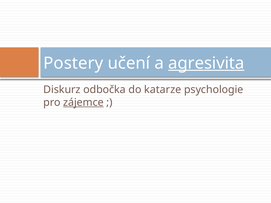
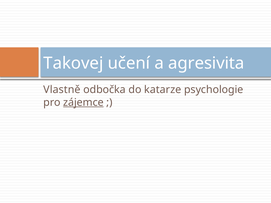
Postery: Postery -> Takovej (73, 63)
agresivita underline: present -> none (206, 63)
Diskurz: Diskurz -> Vlastně (62, 90)
